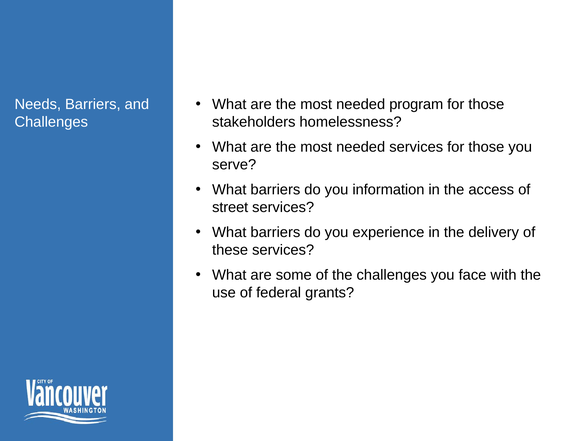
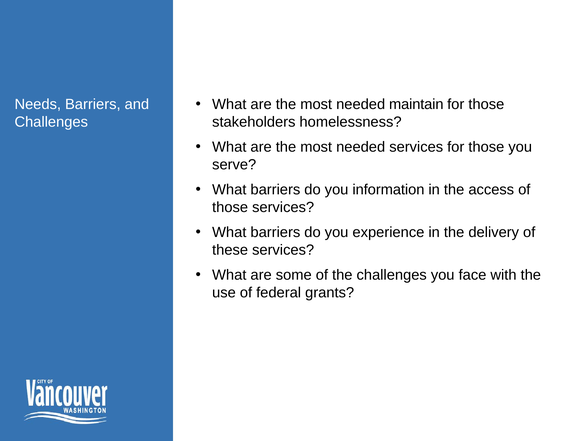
program: program -> maintain (416, 104)
street: street -> those (230, 207)
